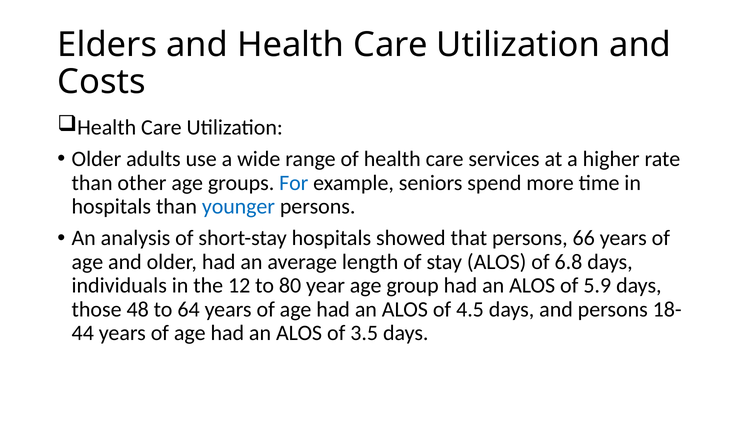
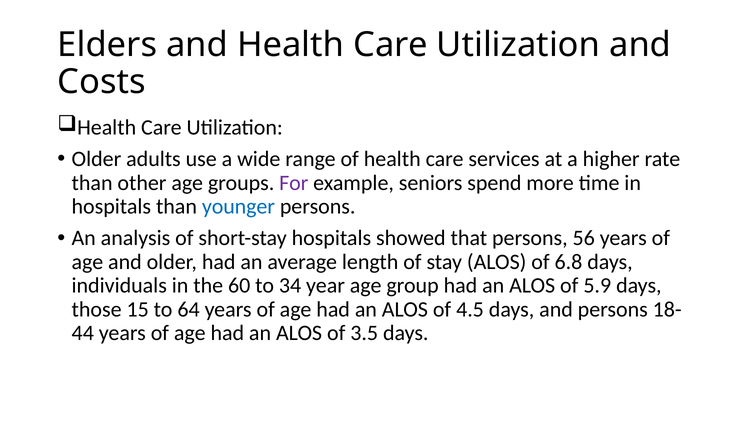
For colour: blue -> purple (294, 183)
66: 66 -> 56 (584, 238)
12: 12 -> 60 (239, 286)
80: 80 -> 34 (290, 286)
48: 48 -> 15 (138, 309)
